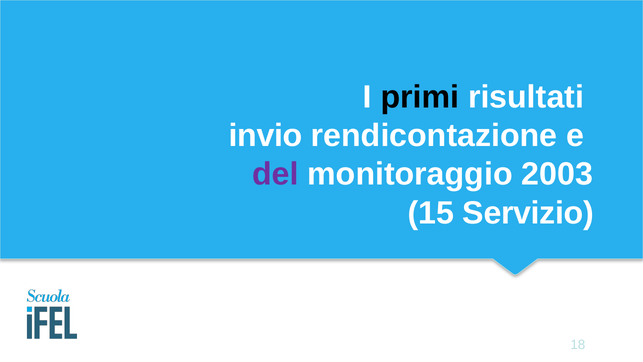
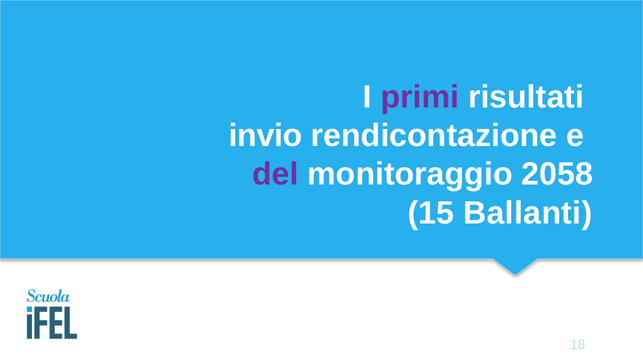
primi colour: black -> purple (420, 97)
2003: 2003 -> 2058 (557, 174)
Servizio: Servizio -> Ballanti (528, 213)
